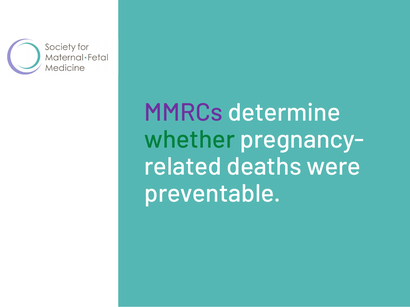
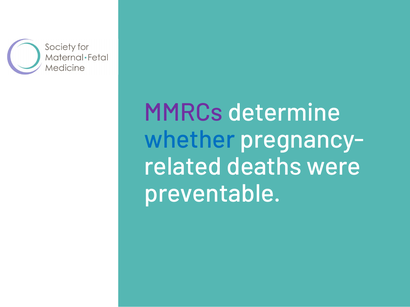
whether colour: green -> blue (190, 140)
